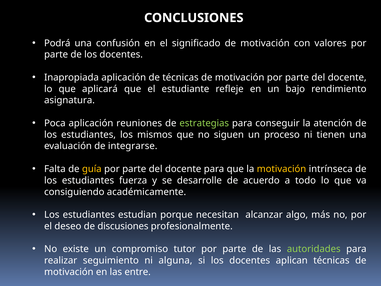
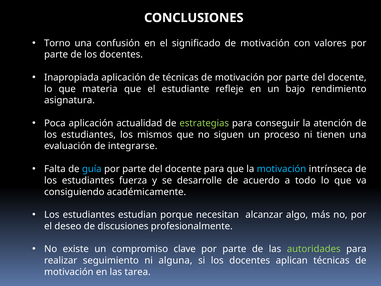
Podrá: Podrá -> Torno (57, 43)
aplicará: aplicará -> materia (100, 89)
reuniones: reuniones -> actualidad (139, 123)
guía colour: yellow -> light blue (92, 169)
motivación colour: yellow -> light blue (281, 169)
tutor: tutor -> clave (185, 249)
entre: entre -> tarea (138, 272)
